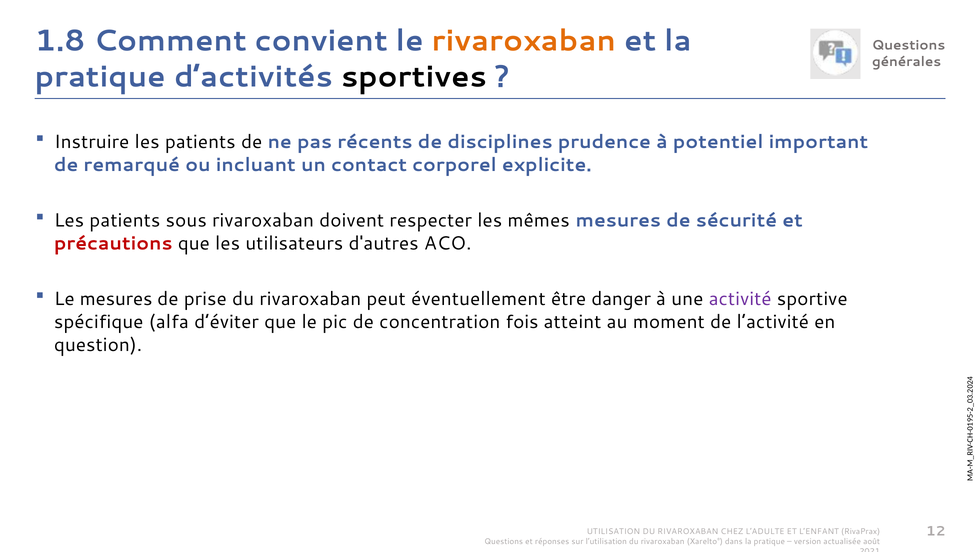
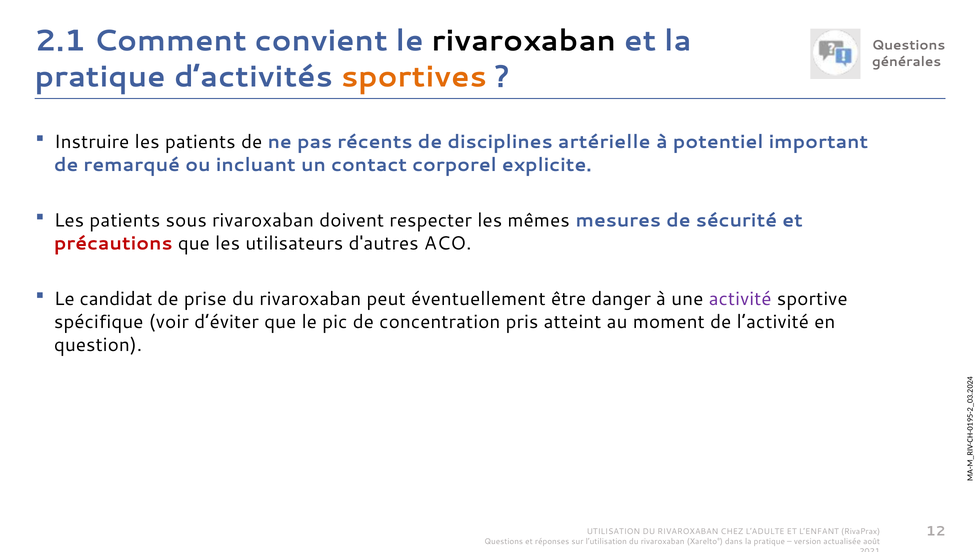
1.8: 1.8 -> 2.1 (60, 41)
rivaroxaban colour: orange -> black (524, 41)
sportives colour: black -> orange (414, 77)
prudence: prudence -> artérielle (604, 142)
Le mesures: mesures -> candidat (116, 299)
alfa: alfa -> voir (169, 322)
fois: fois -> pris (522, 322)
